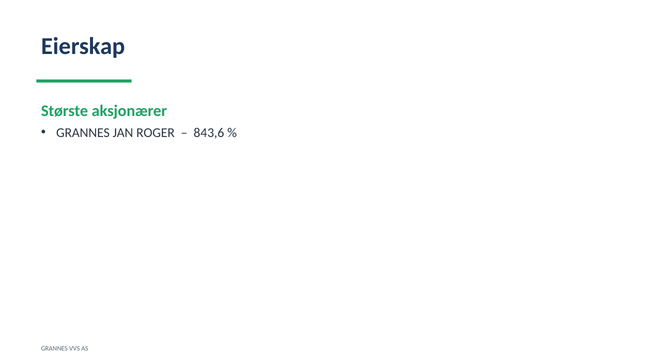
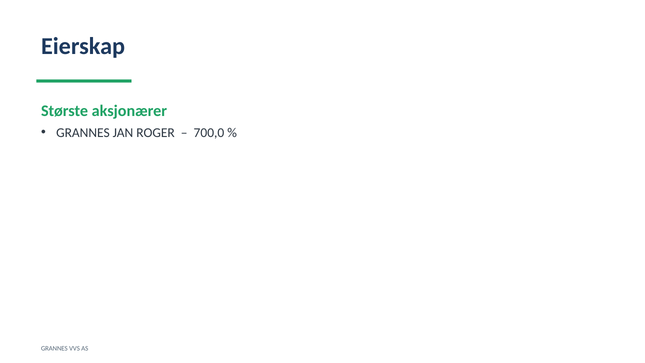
843,6: 843,6 -> 700,0 (209, 133)
